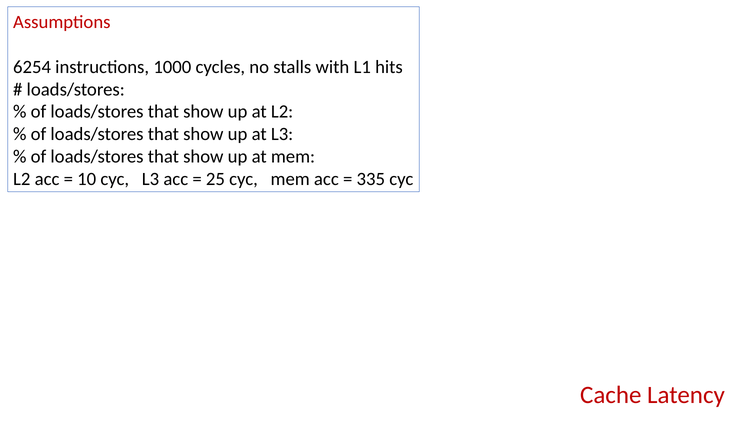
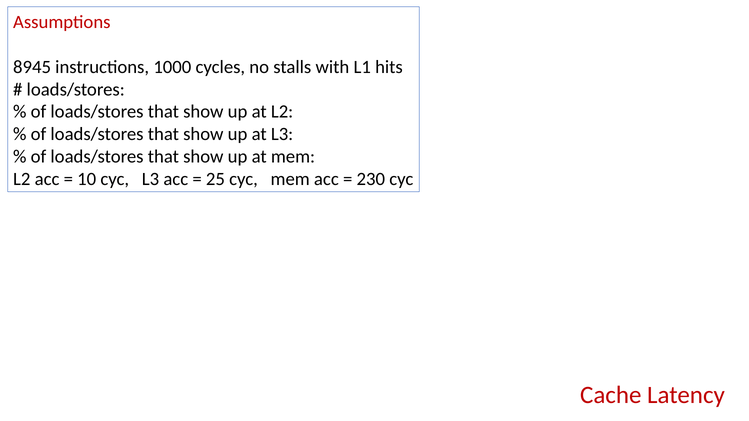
6254: 6254 -> 8945 (32, 67)
335: 335 -> 230 (371, 179)
